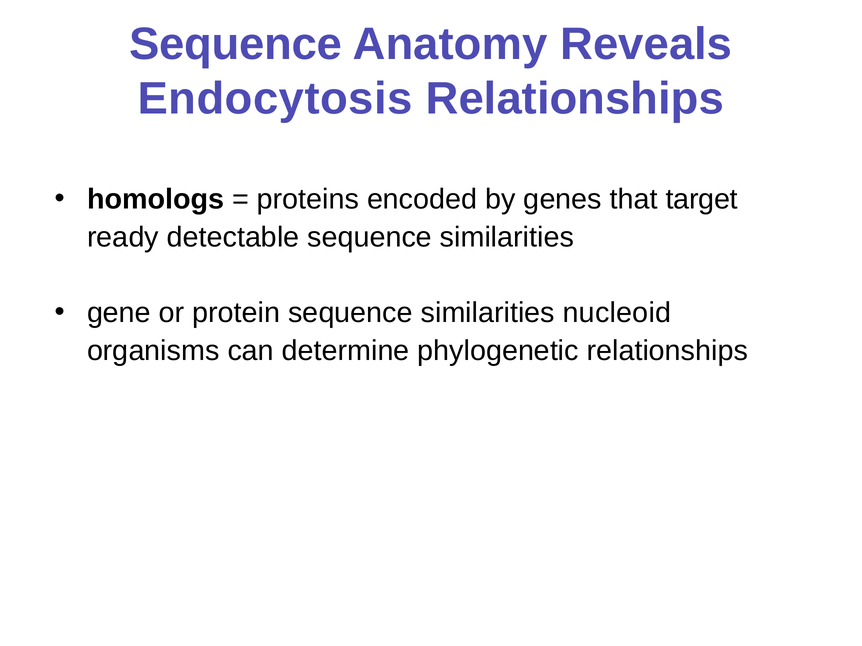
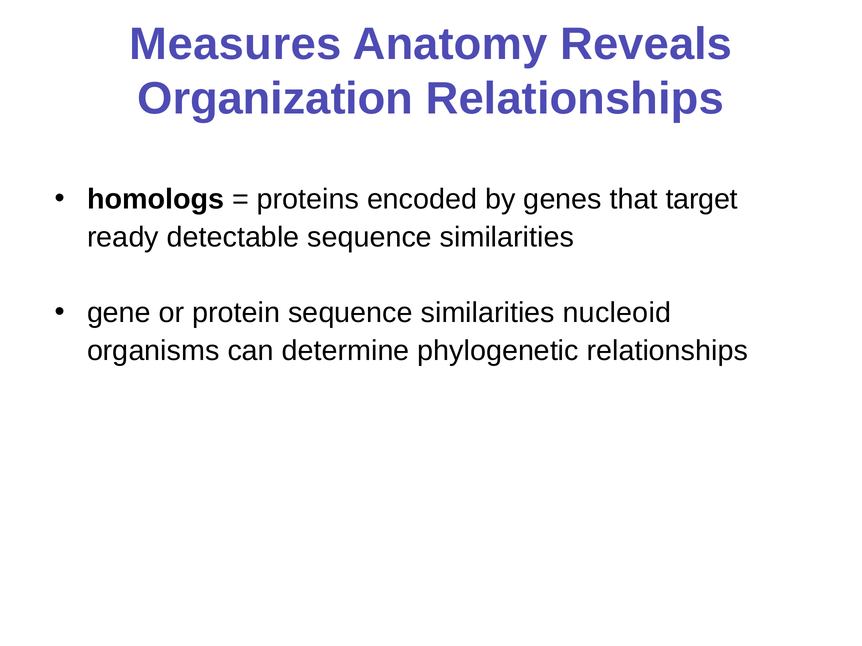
Sequence: Sequence -> Measures (235, 44)
Endocytosis: Endocytosis -> Organization (275, 99)
